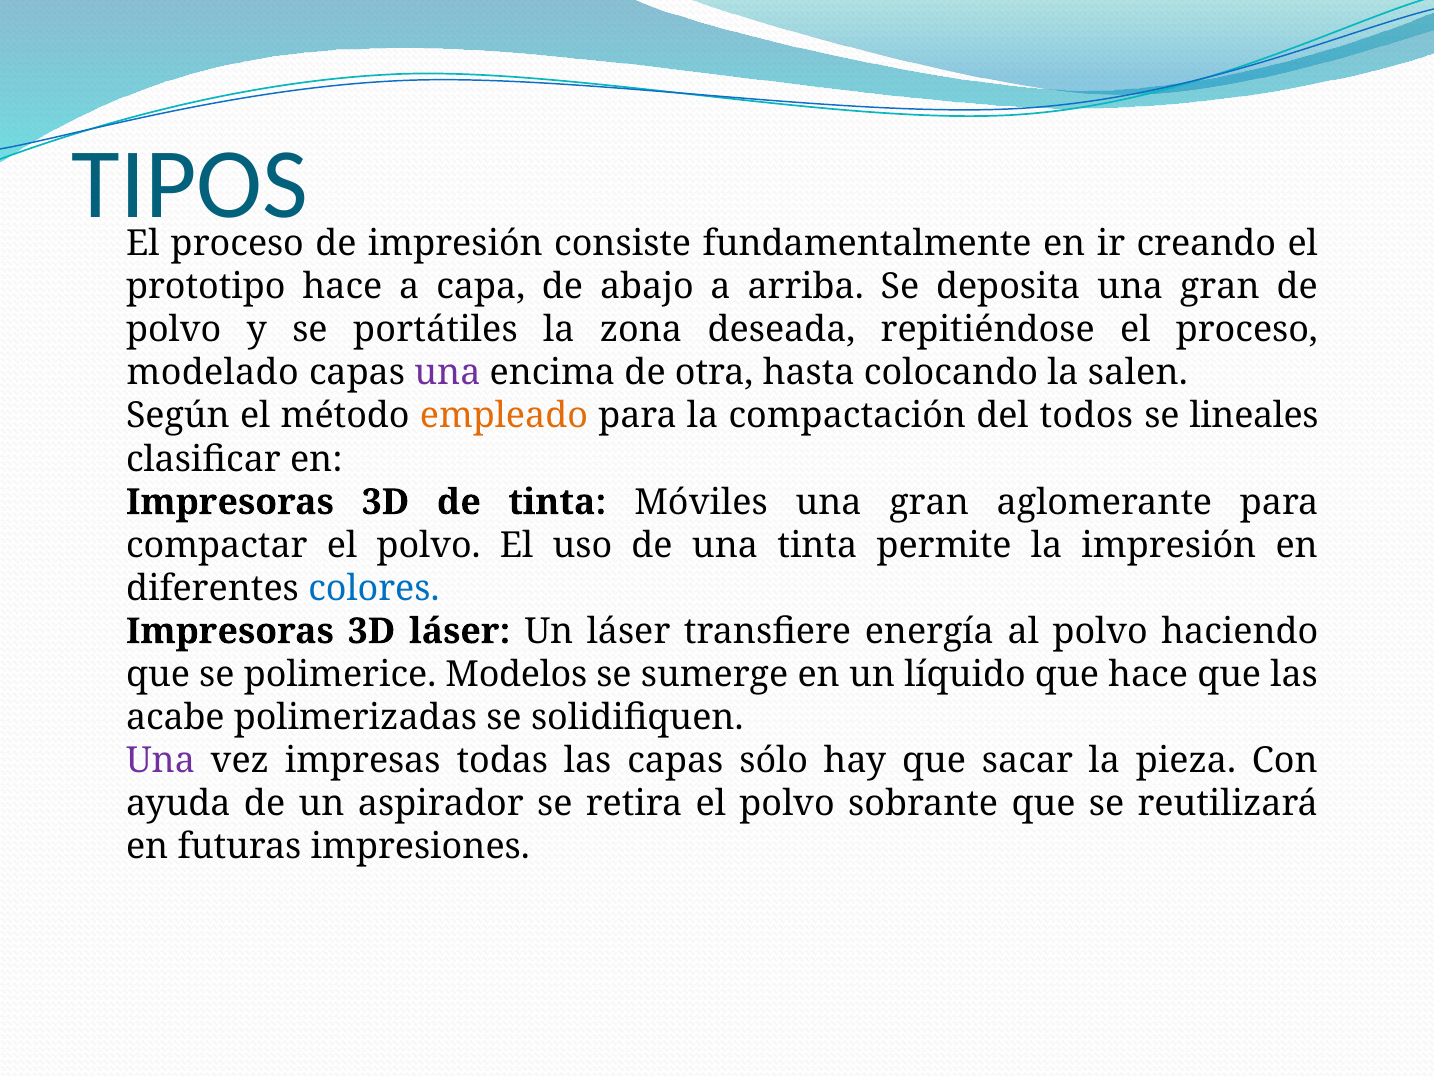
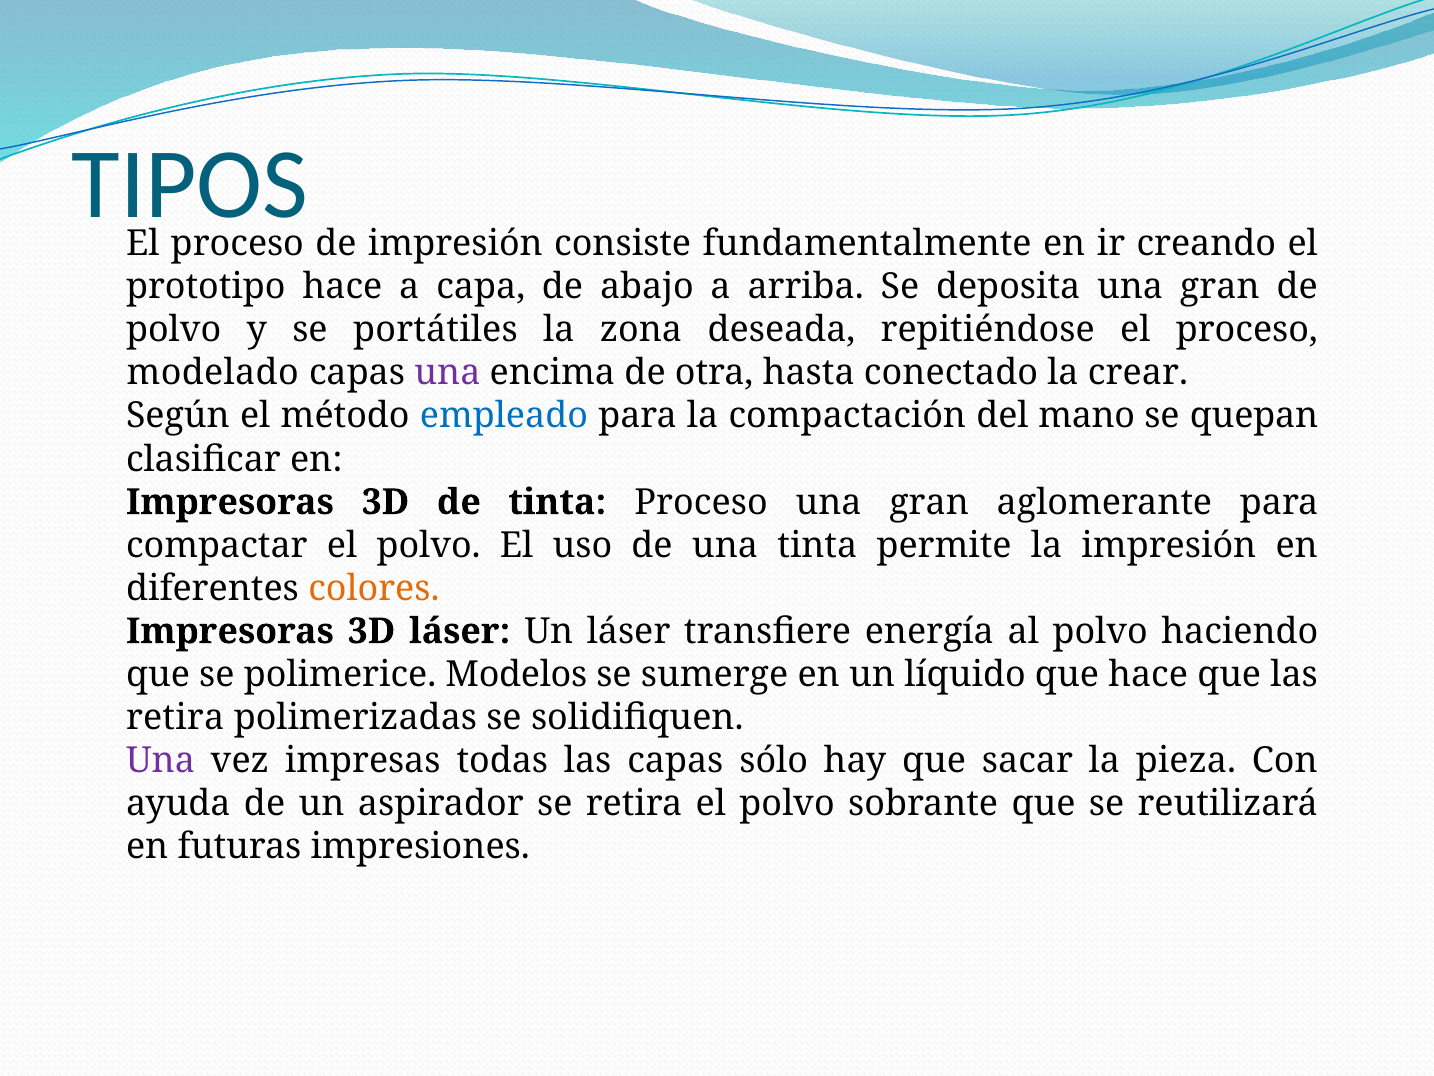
colocando: colocando -> conectado (951, 373)
salen: salen -> crear (1138, 373)
empleado colour: orange -> blue (504, 416)
todos: todos -> mano (1087, 416)
lineales: lineales -> quepan (1254, 416)
tinta Móviles: Móviles -> Proceso (701, 502)
colores colour: blue -> orange (374, 588)
acabe: acabe -> retira (175, 717)
